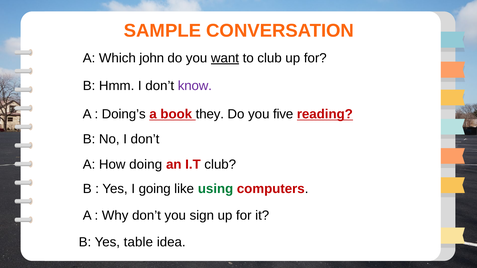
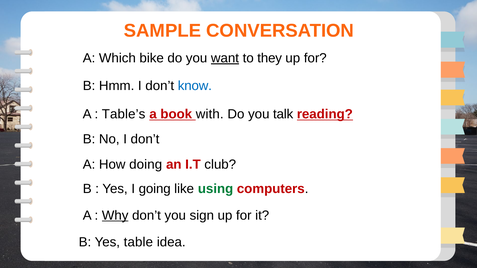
john: john -> bike (152, 58)
to club: club -> they (270, 58)
know colour: purple -> blue (195, 86)
Doing’s: Doing’s -> Table’s (124, 114)
they: they -> with (210, 114)
five: five -> talk (283, 114)
Why underline: none -> present (115, 216)
